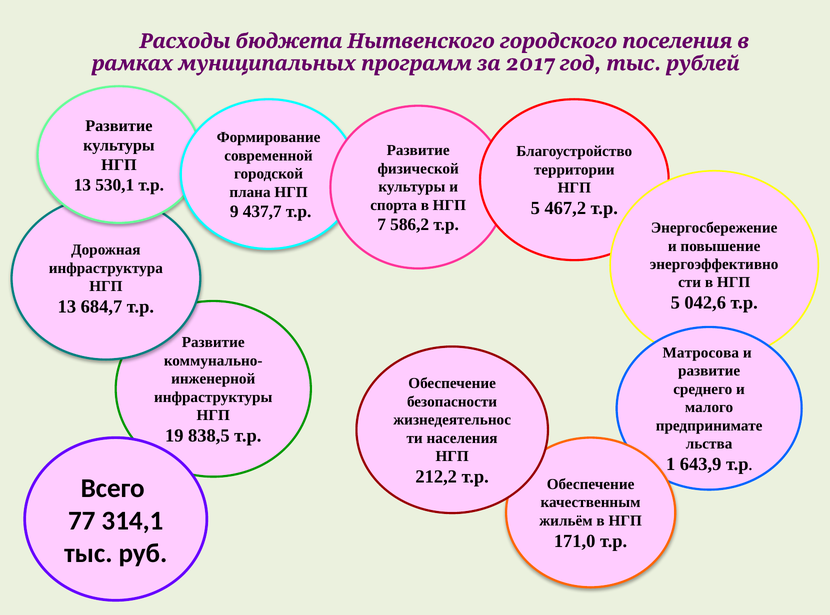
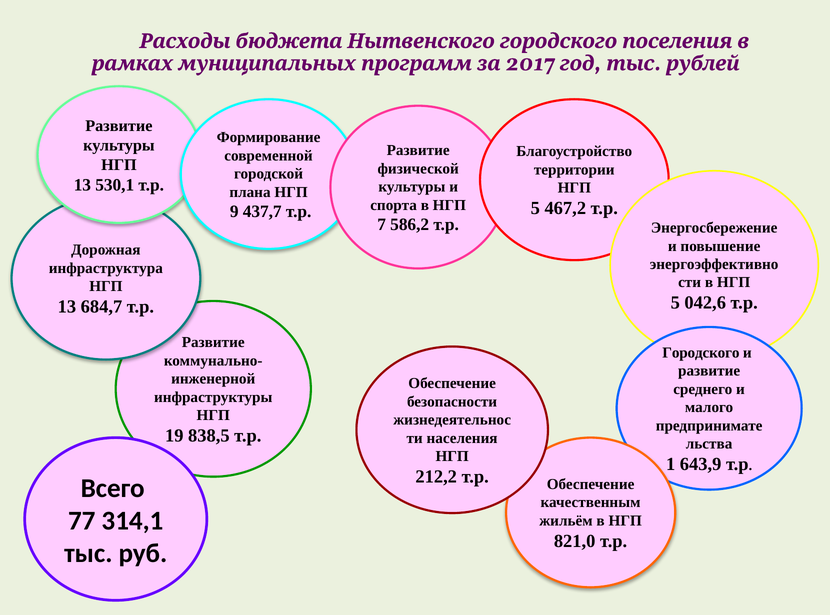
Матросова: Матросова -> Городского (701, 353)
171,0: 171,0 -> 821,0 (575, 541)
